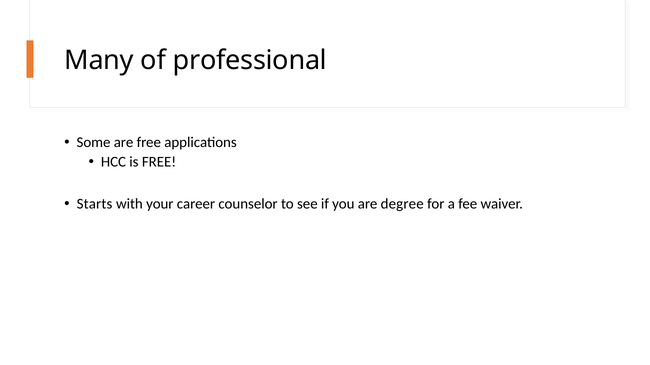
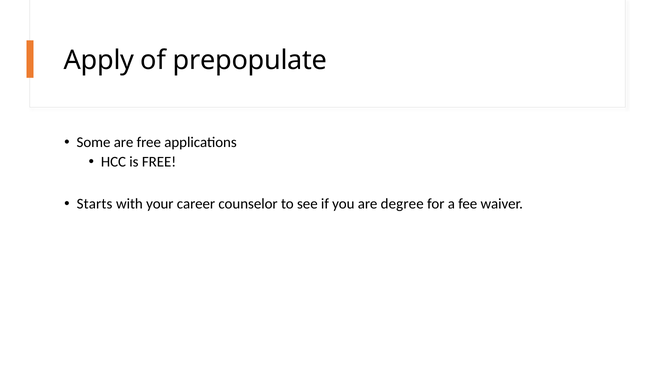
Many: Many -> Apply (99, 61)
professional: professional -> prepopulate (250, 61)
